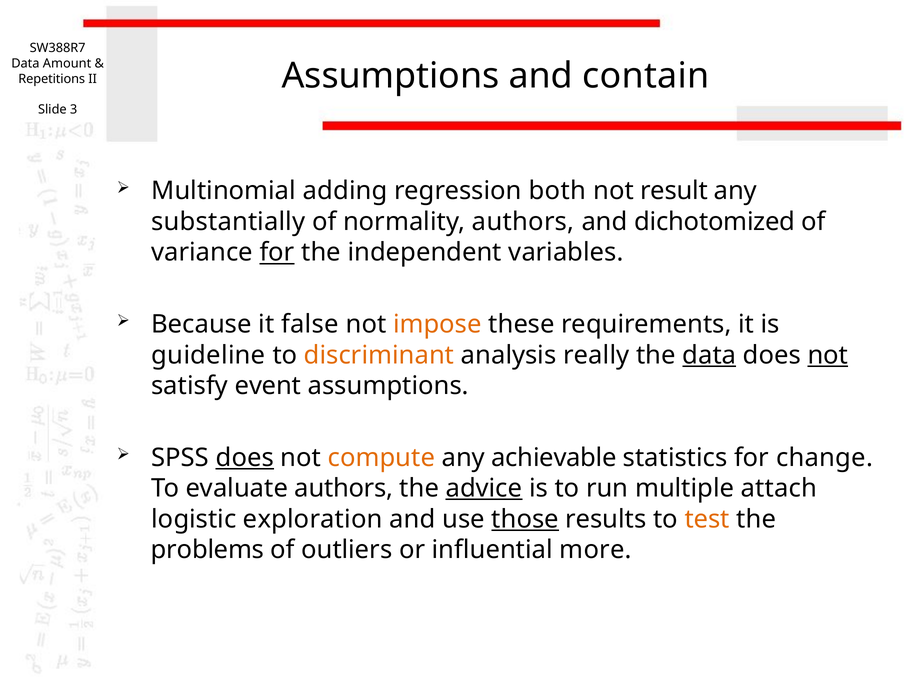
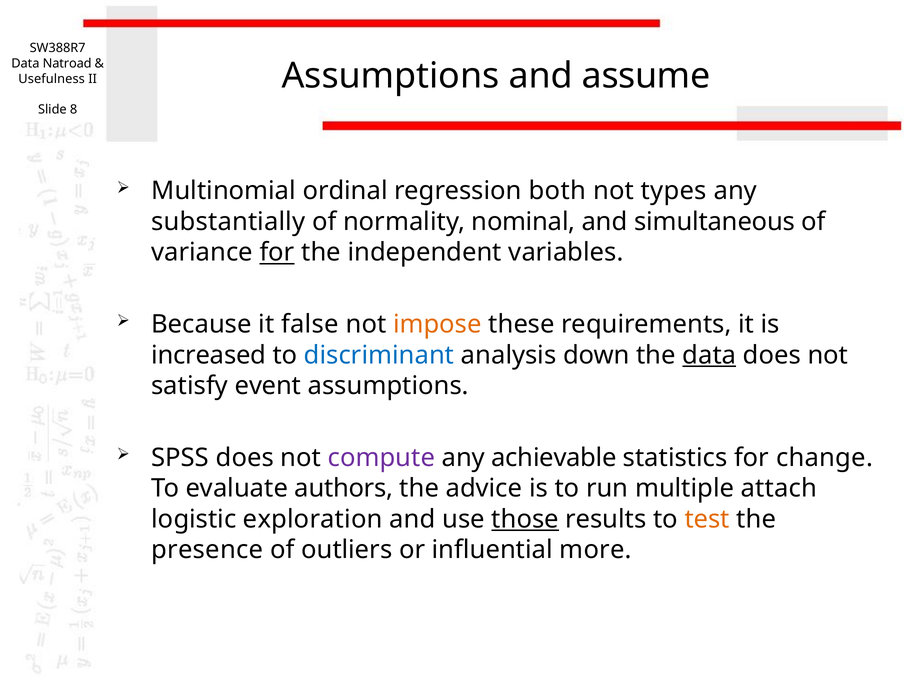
Amount: Amount -> Natroad (67, 63)
contain: contain -> assume (646, 76)
Repetitions: Repetitions -> Usefulness (52, 79)
3: 3 -> 8 (74, 110)
adding: adding -> ordinal (345, 191)
result: result -> types (674, 191)
normality authors: authors -> nominal (523, 222)
dichotomized: dichotomized -> simultaneous (715, 222)
guideline: guideline -> increased (209, 355)
discriminant colour: orange -> blue (379, 355)
really: really -> down (596, 355)
not underline: present -> none (828, 355)
does underline: present -> none (245, 457)
compute colour: orange -> purple (381, 457)
advice underline: present -> none (484, 488)
problems: problems -> presence (207, 549)
